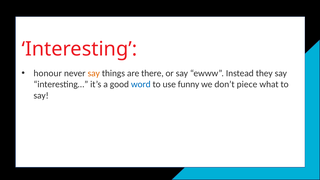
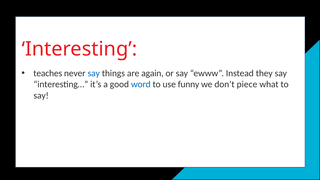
honour: honour -> teaches (48, 73)
say colour: orange -> blue (94, 73)
there: there -> again (152, 73)
